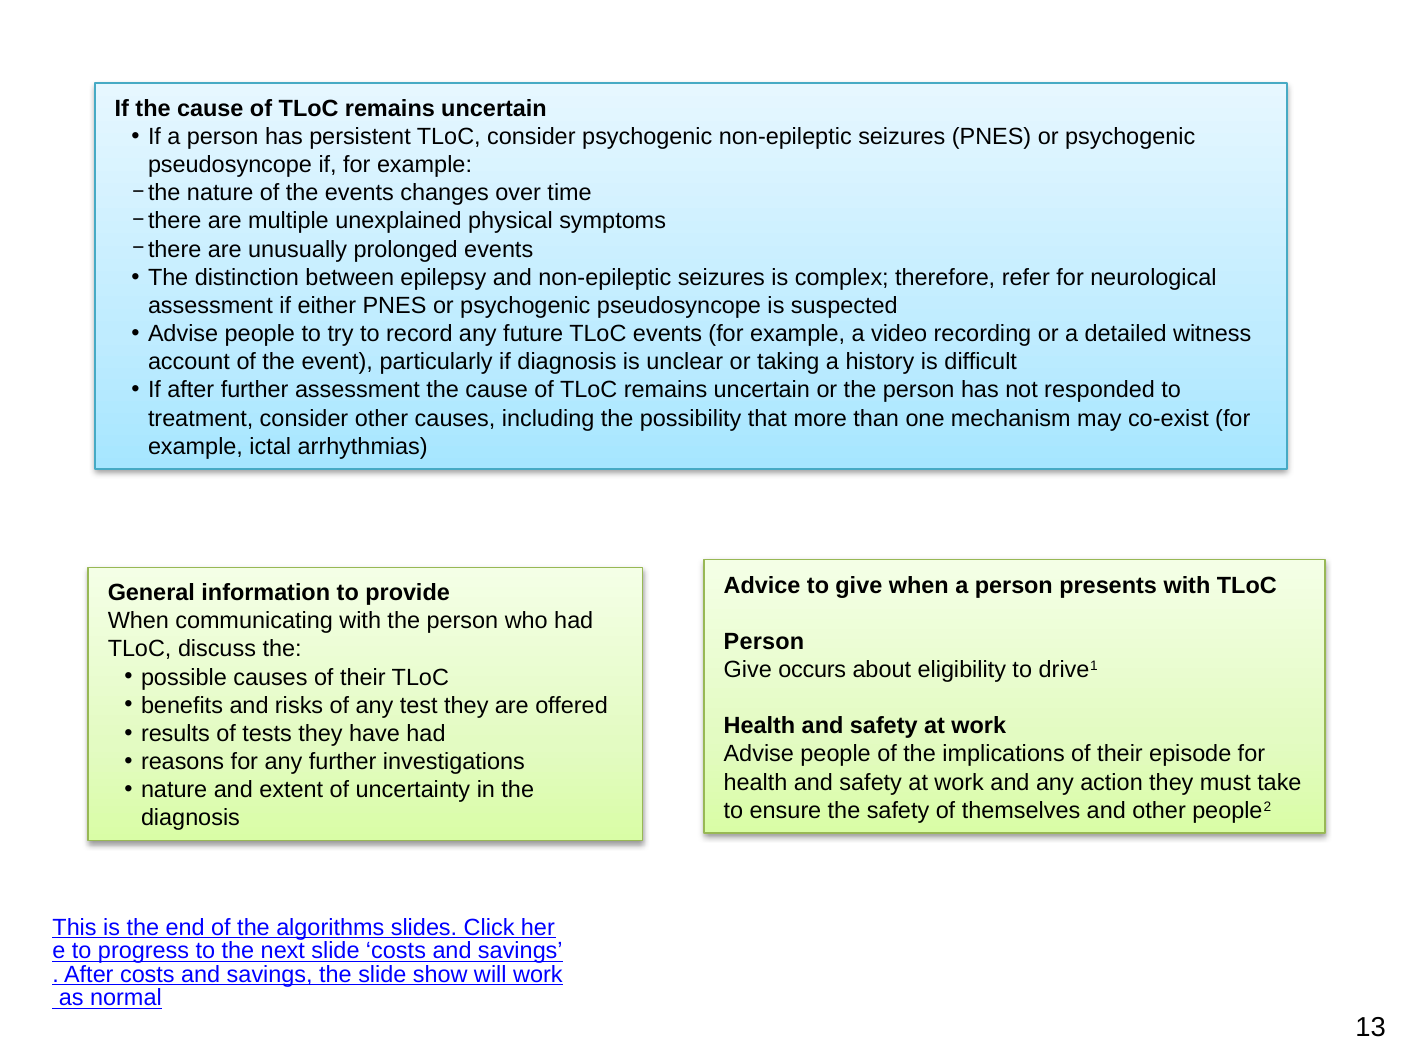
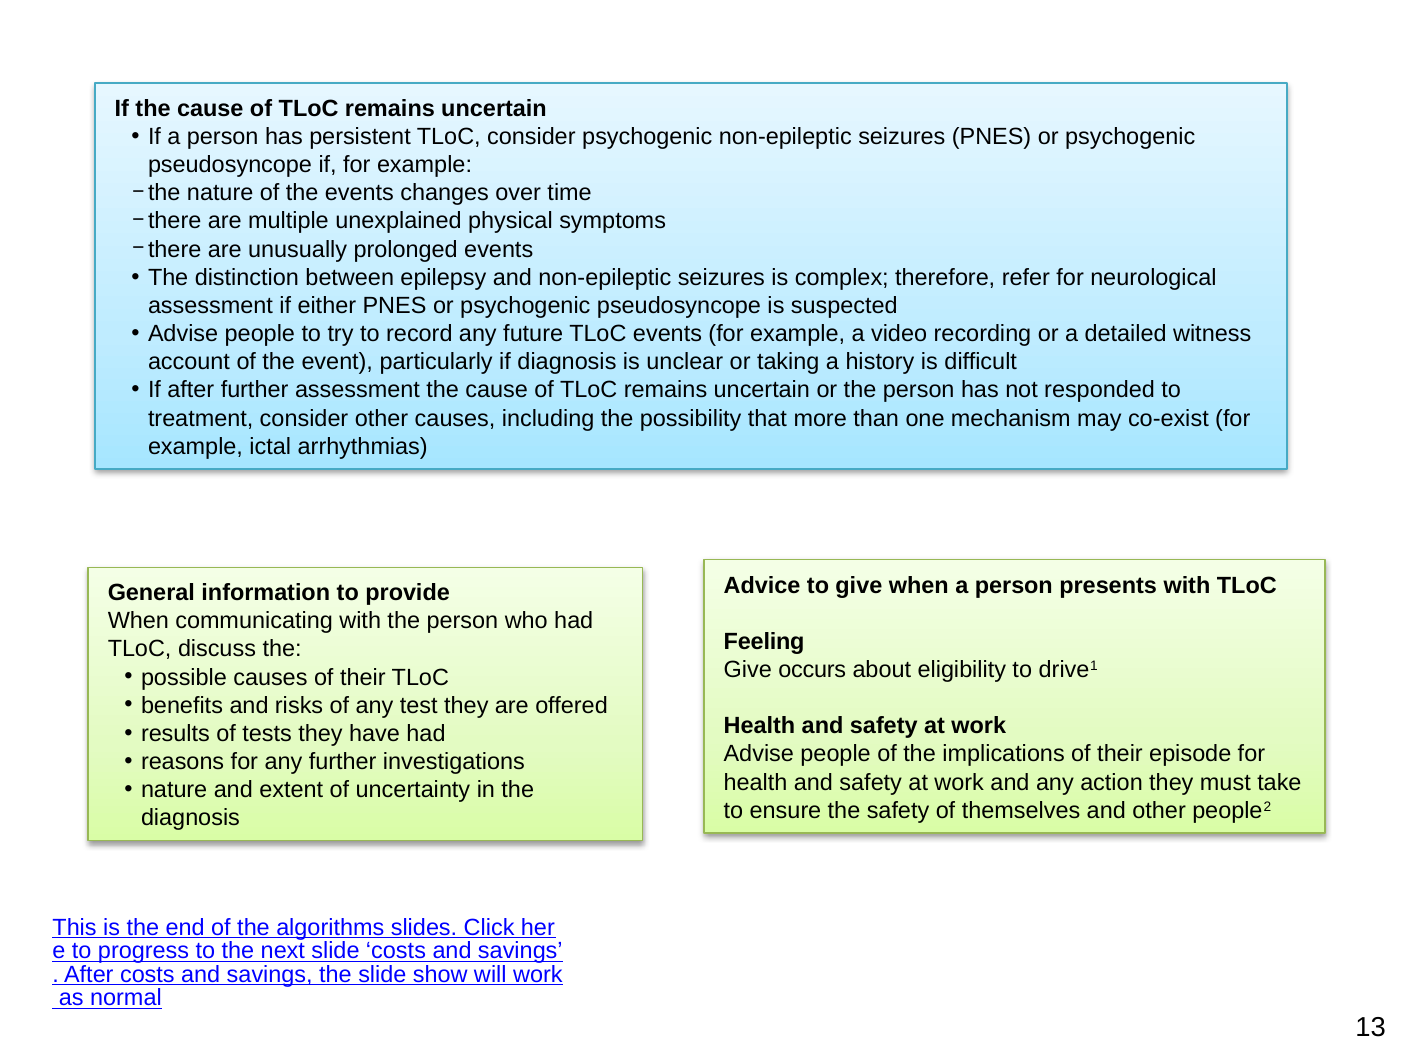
Person: Person -> Feeling (764, 642)
